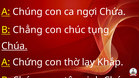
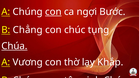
con underline: none -> present (53, 12)
Chứa: Chứa -> Bước (112, 12)
Chứng: Chứng -> Vương (28, 62)
